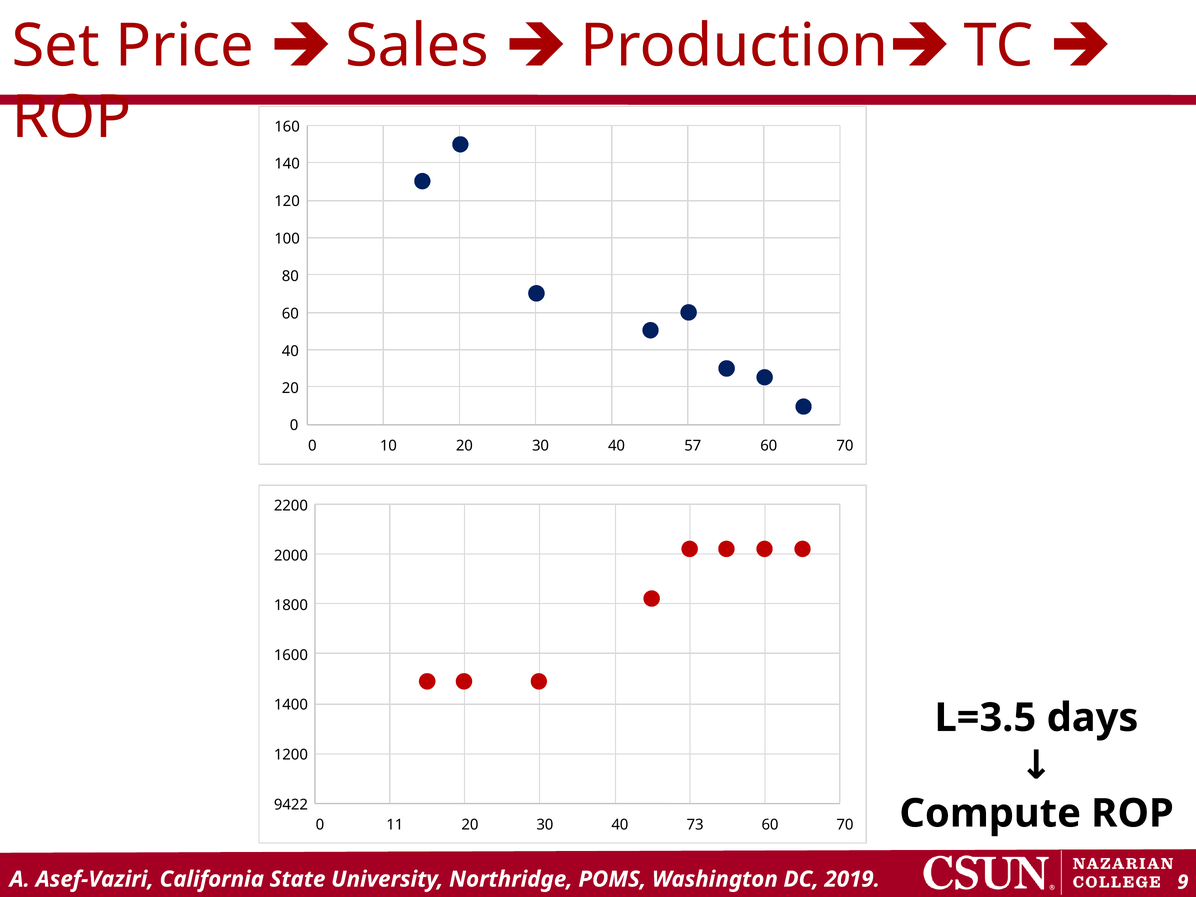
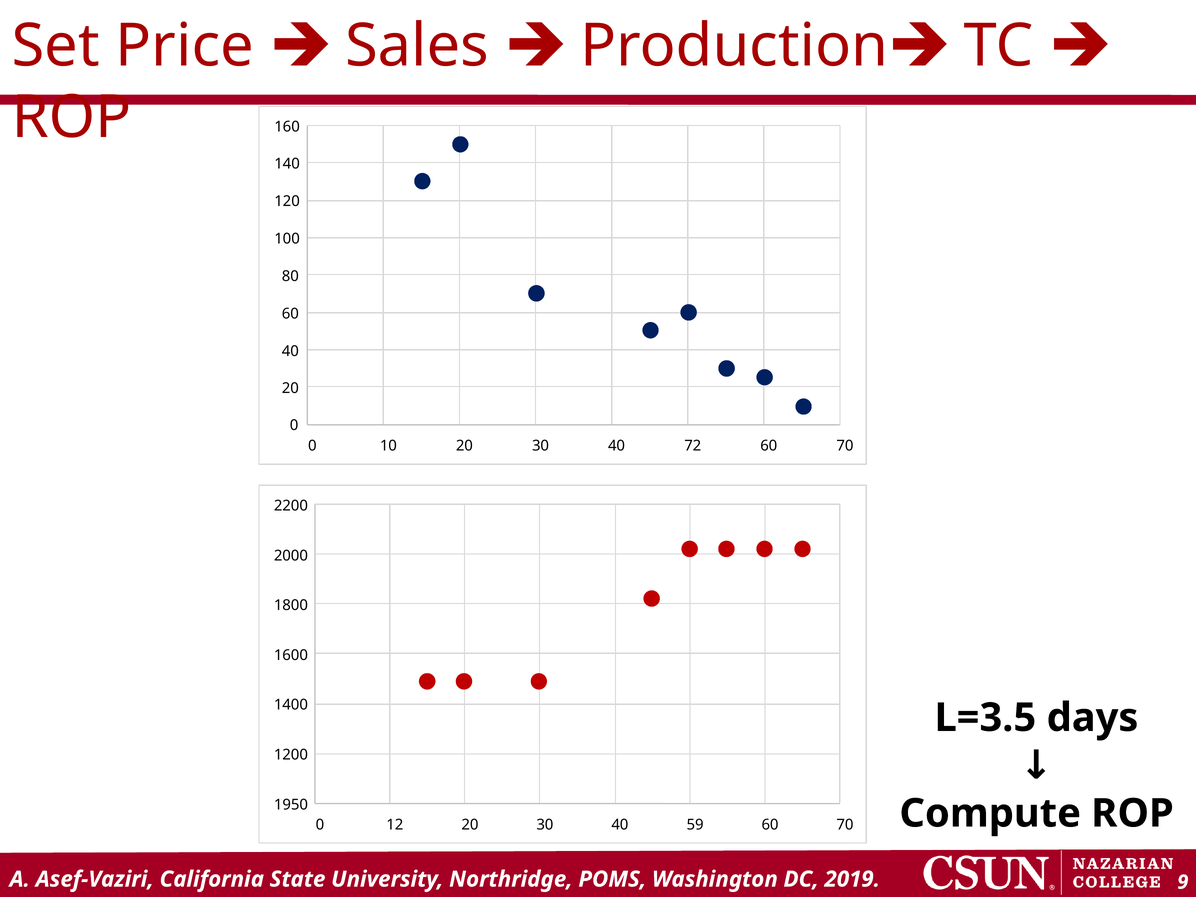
57: 57 -> 72 (693, 446)
9422: 9422 -> 1950 (291, 805)
11: 11 -> 12 (395, 825)
73: 73 -> 59 (695, 825)
